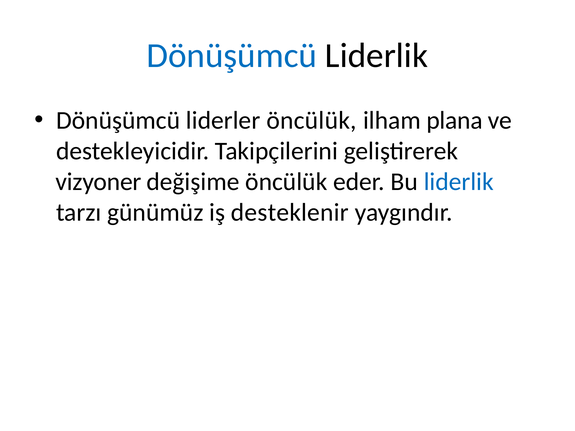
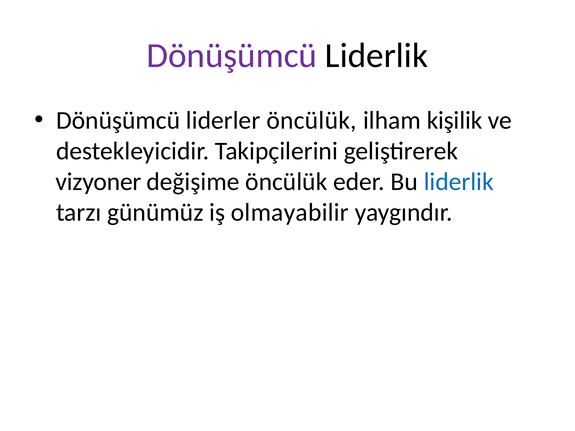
Dönüşümcü colour: blue -> purple (232, 56)
plana: plana -> kişilik (455, 121)
desteklenir: desteklenir -> olmayabilir (290, 213)
